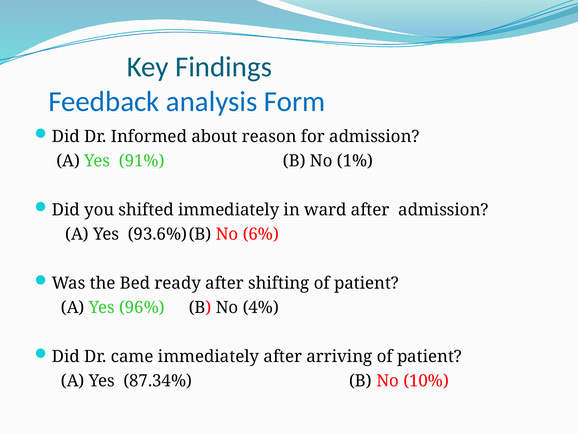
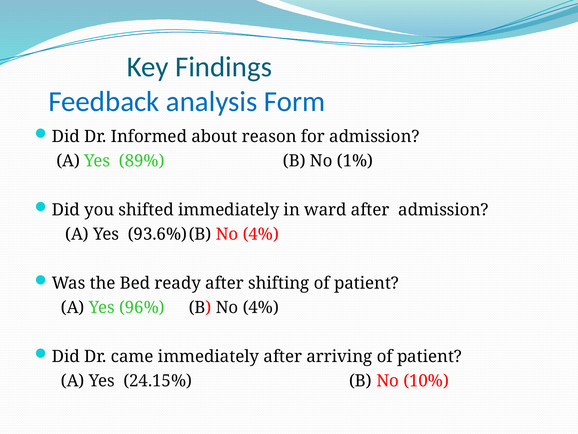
91%: 91% -> 89% (142, 161)
6%: 6% -> 4% (261, 234)
87.34%: 87.34% -> 24.15% (158, 380)
